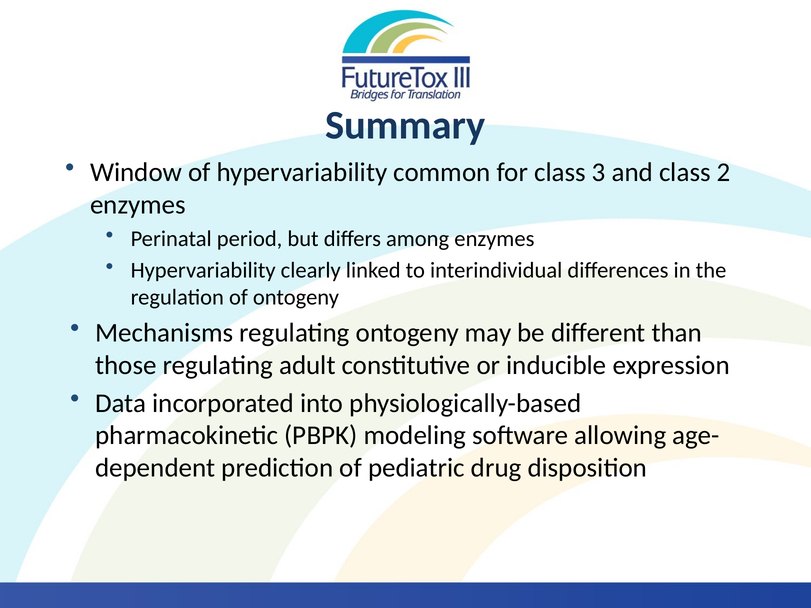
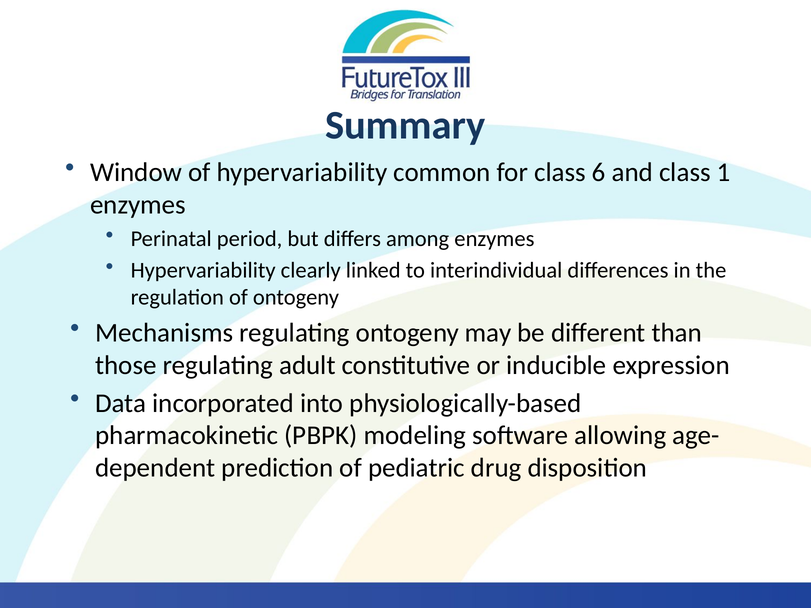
3: 3 -> 6 (599, 173)
2: 2 -> 1 (724, 173)
